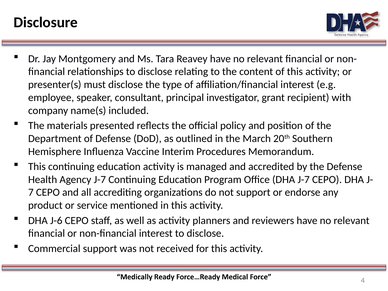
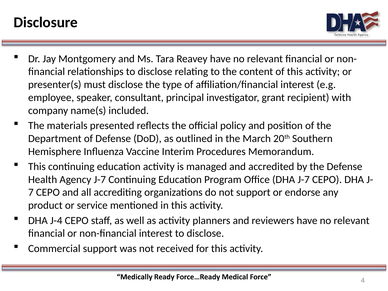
J-6: J-6 -> J-4 (56, 220)
